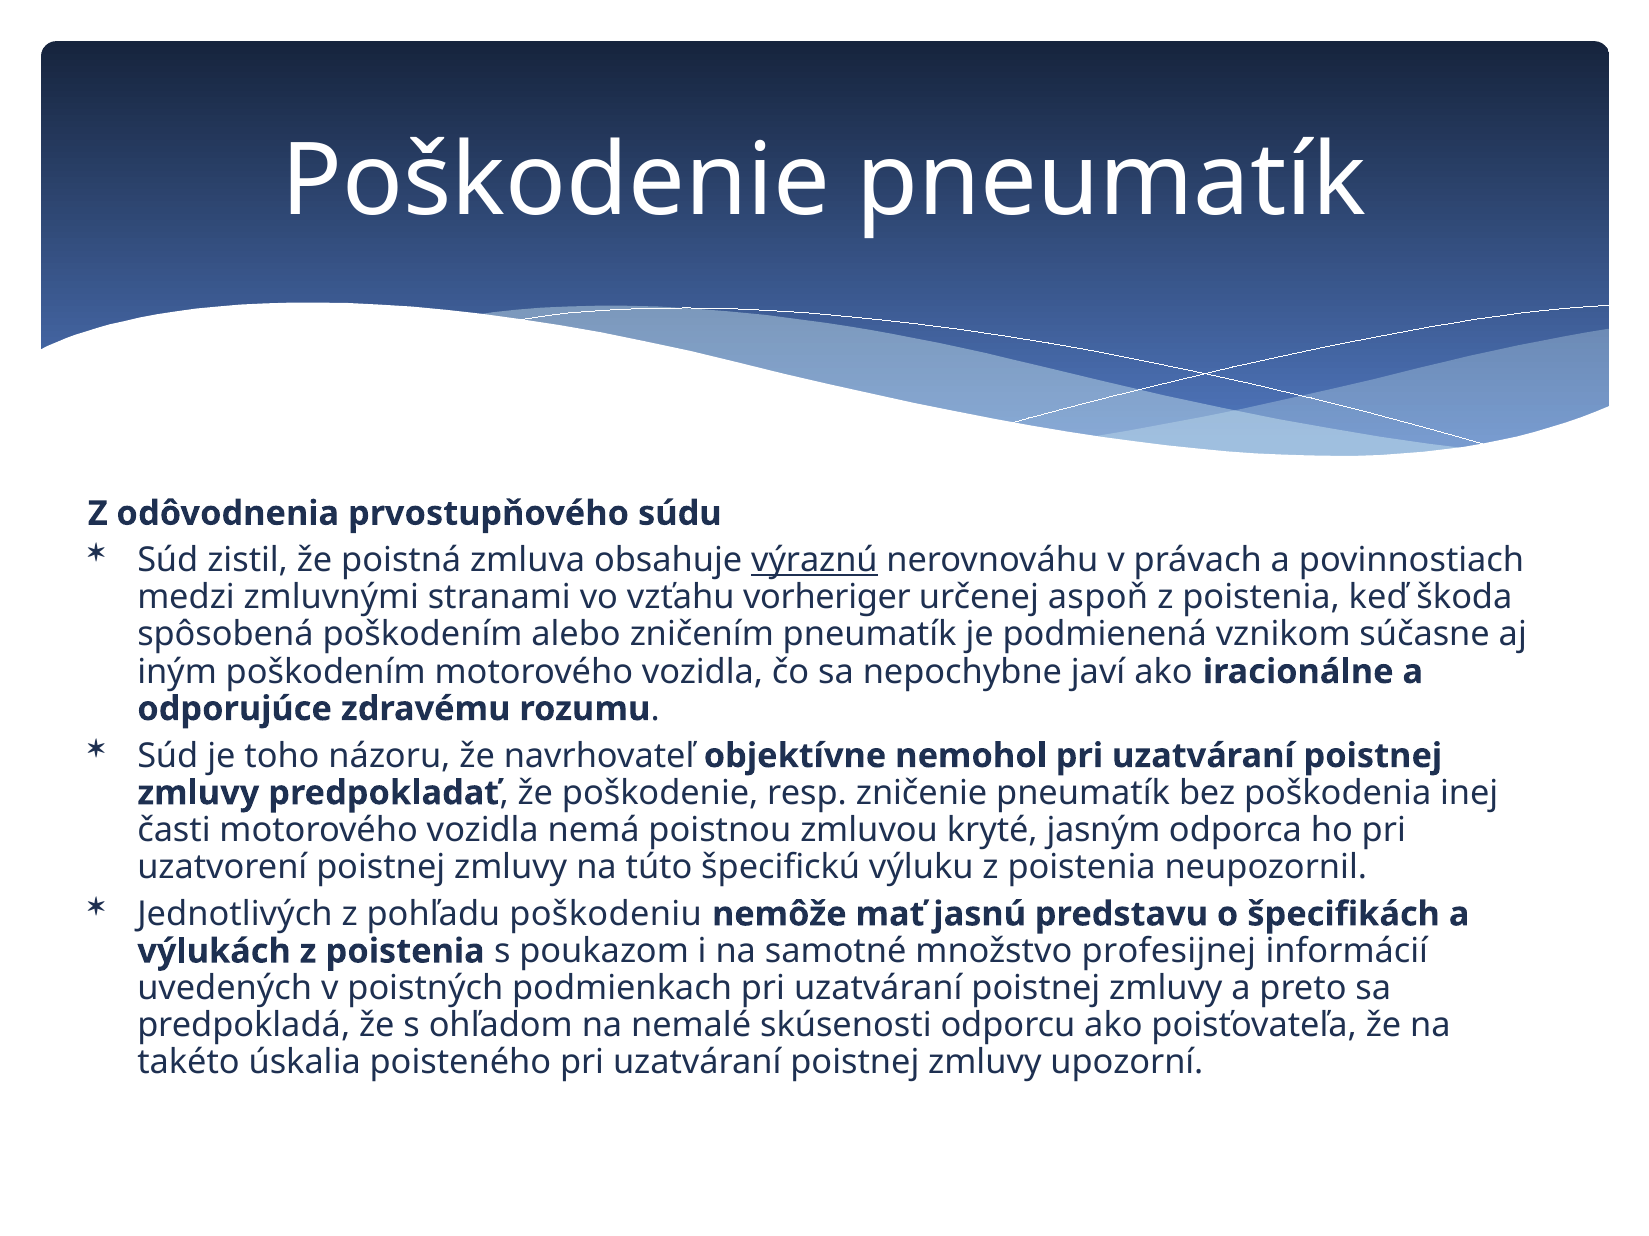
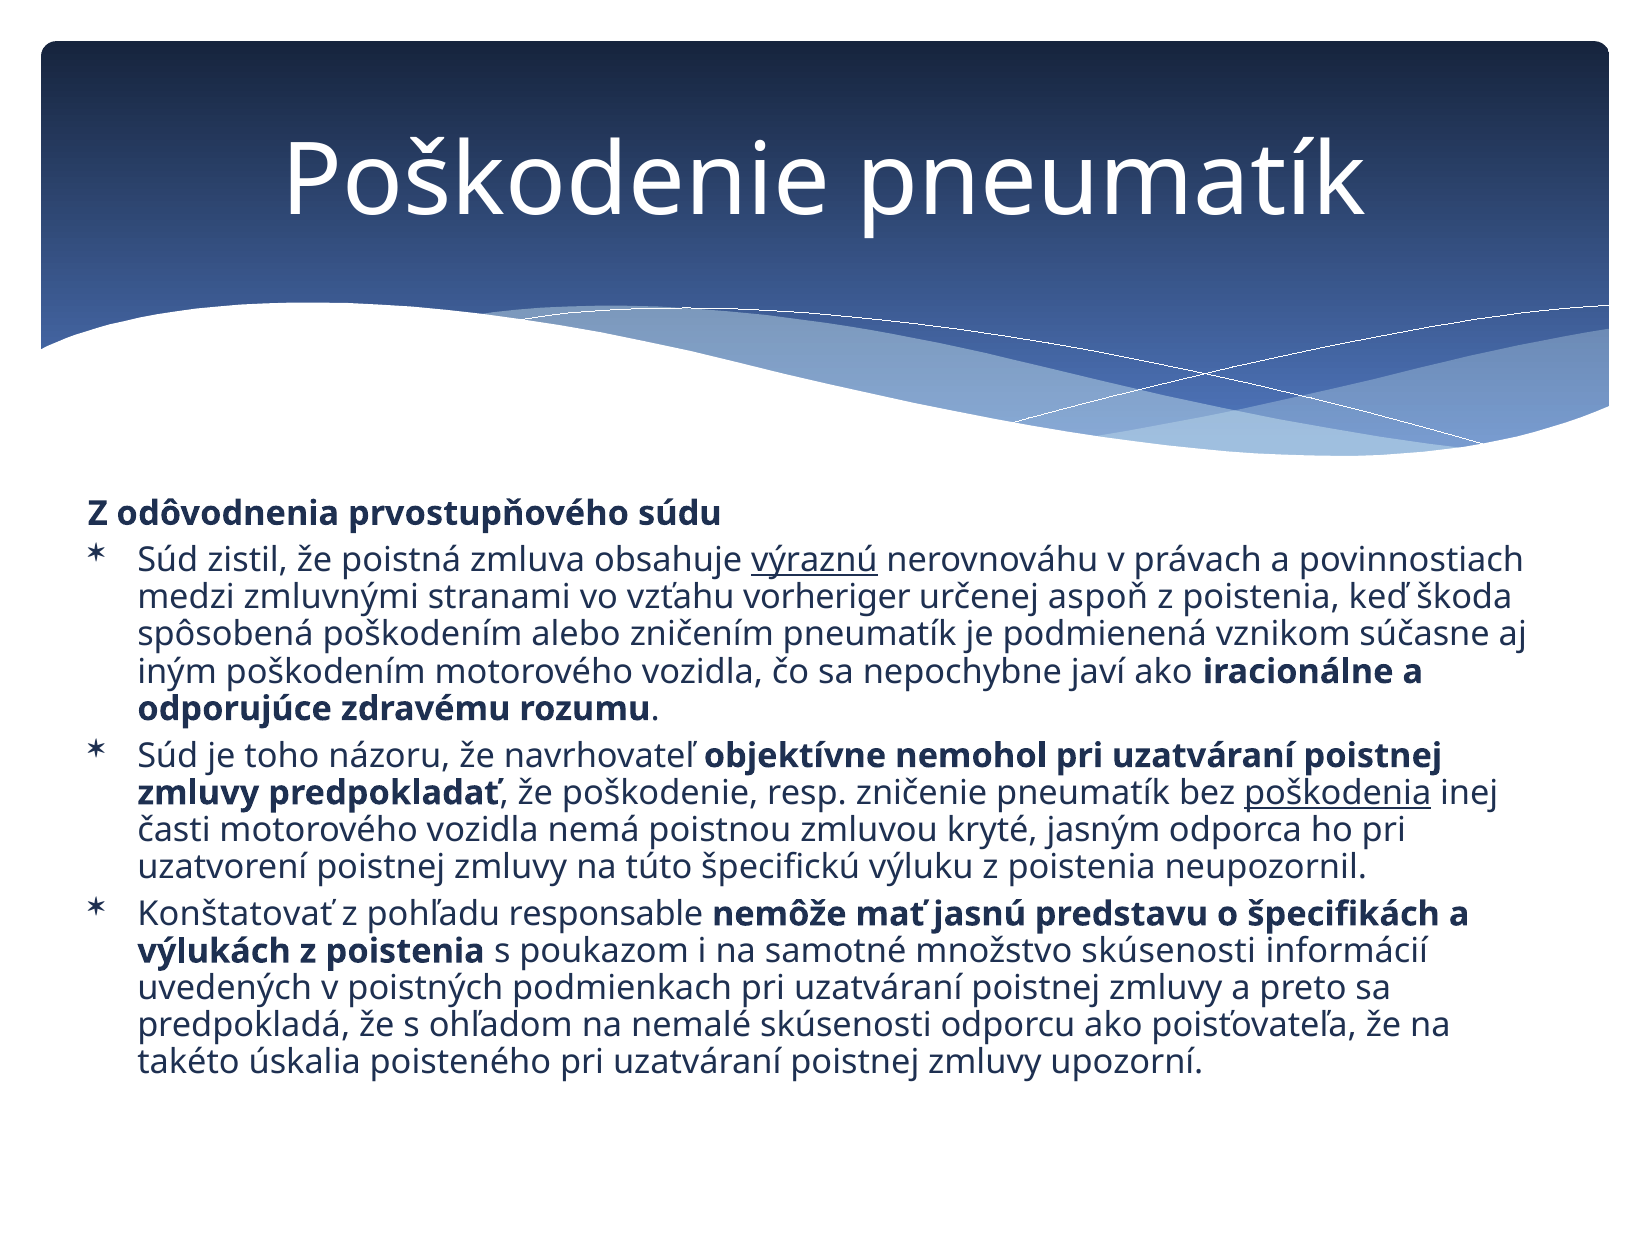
poškodenia underline: none -> present (1338, 793)
Jednotlivých: Jednotlivých -> Konštatovať (235, 915)
poškodeniu: poškodeniu -> responsable (606, 915)
množstvo profesijnej: profesijnej -> skúsenosti (1169, 952)
